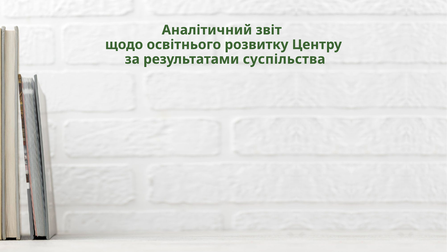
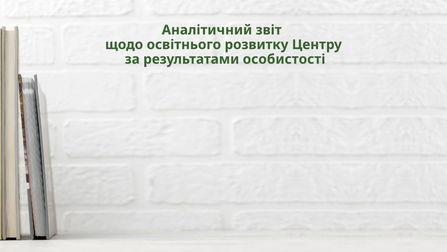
суспільства: суспільства -> особистості (284, 59)
